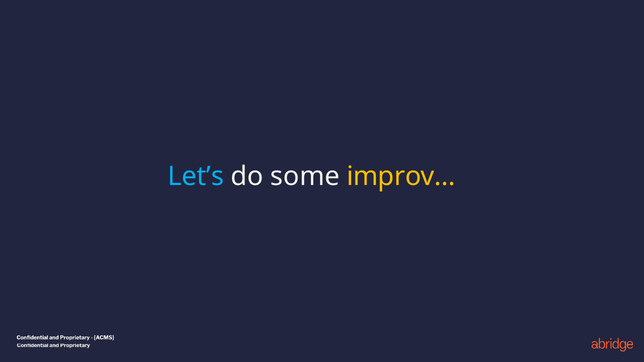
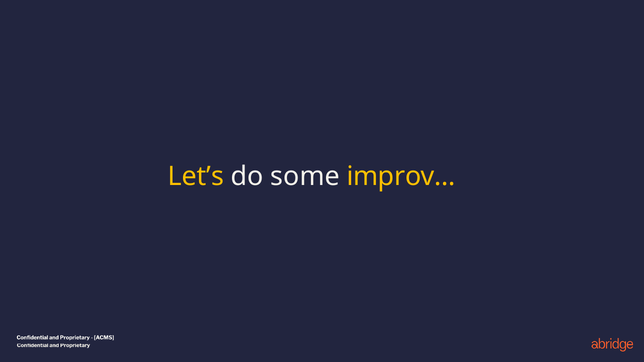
Let’s colour: light blue -> yellow (196, 176)
